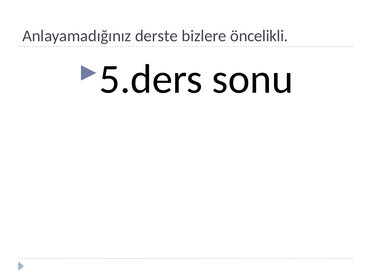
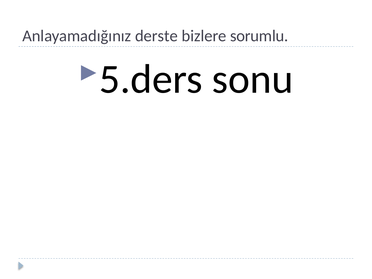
öncelikli: öncelikli -> sorumlu (259, 36)
